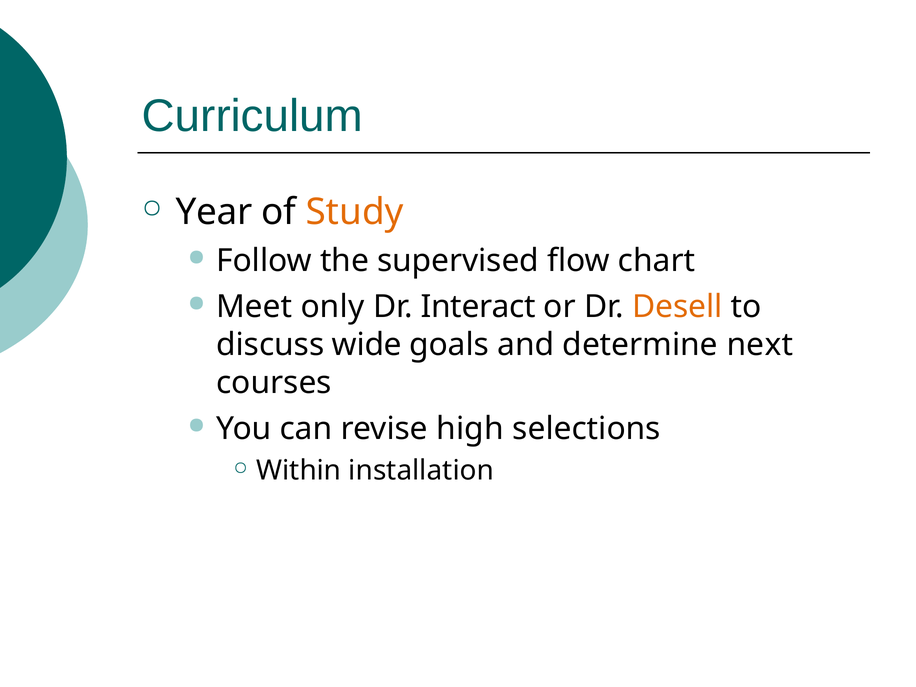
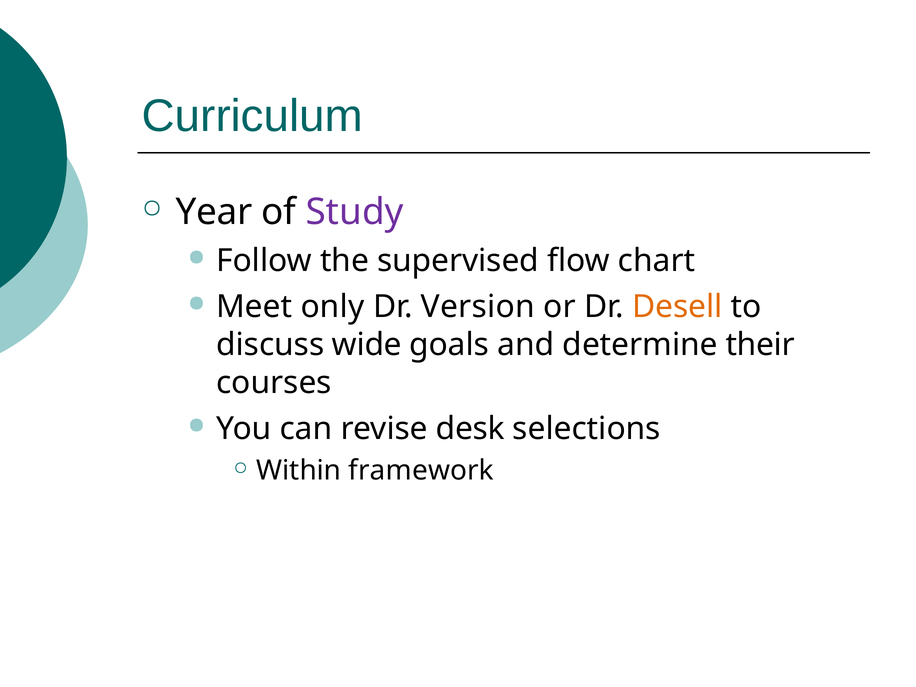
Study colour: orange -> purple (355, 212)
Interact: Interact -> Version (478, 307)
next: next -> their (760, 345)
high: high -> desk (470, 429)
installation: installation -> framework (421, 471)
